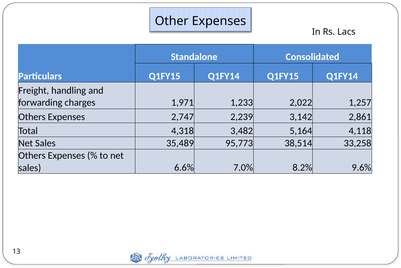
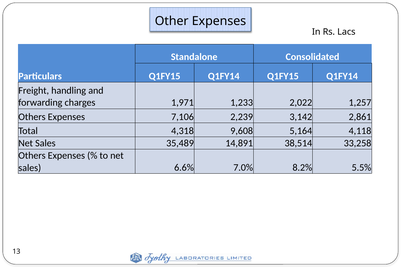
2,747: 2,747 -> 7,106 (183, 116)
3,482: 3,482 -> 9,608 (242, 130)
95,773: 95,773 -> 14,891 (239, 143)
9.6%: 9.6% -> 5.5% (362, 167)
